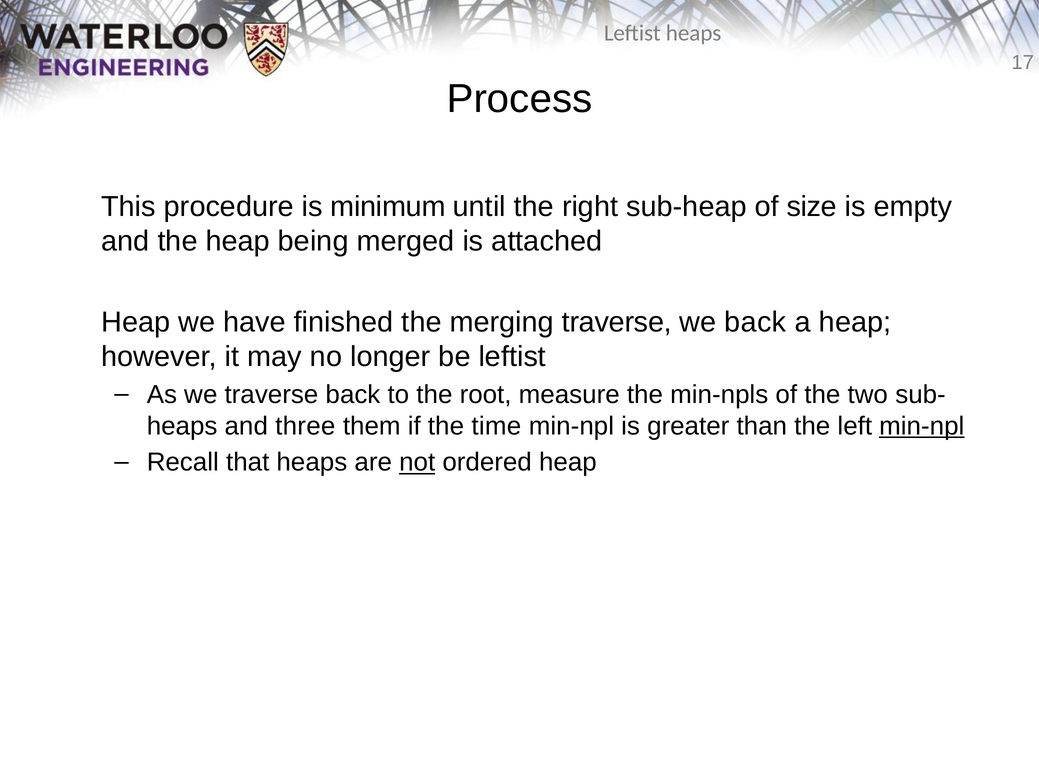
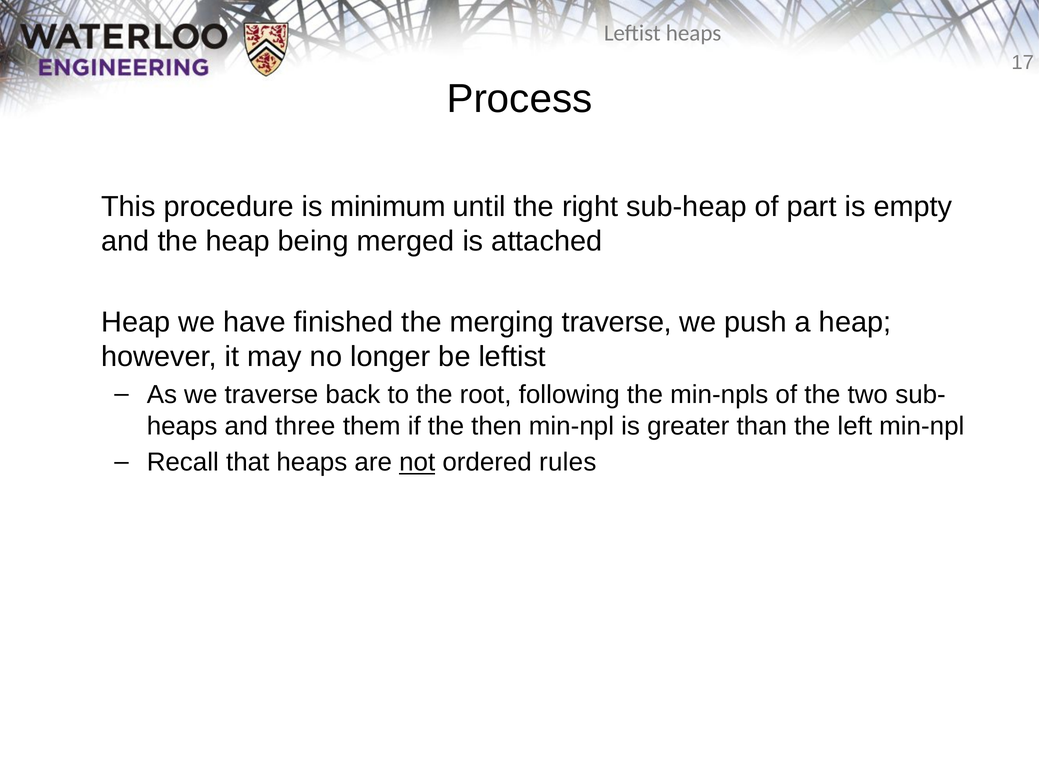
size: size -> part (812, 206)
we back: back -> push (756, 322)
measure: measure -> following (569, 394)
time: time -> then (496, 426)
min-npl underline: present -> none (922, 426)
ordered heap: heap -> rules (568, 462)
